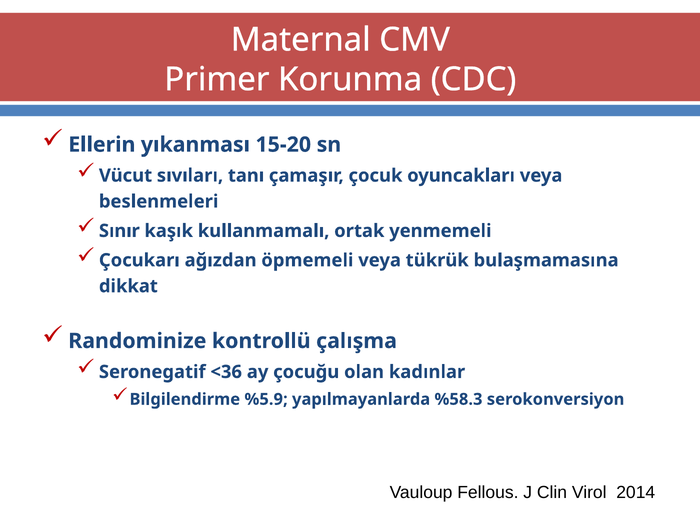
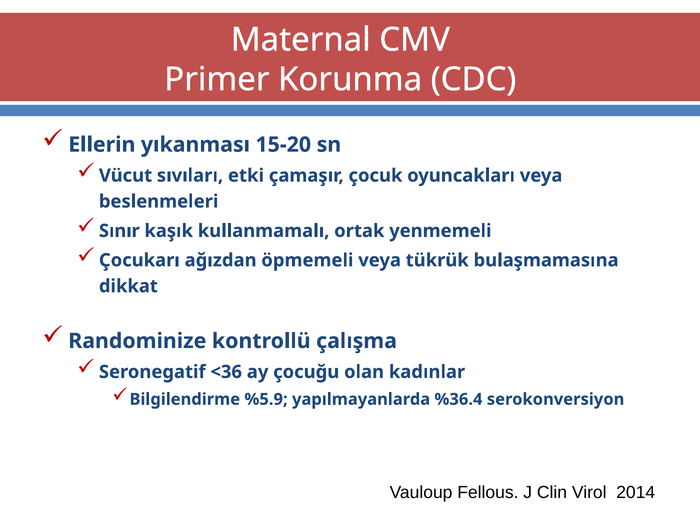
tanı: tanı -> etki (246, 176)
%58.3: %58.3 -> %36.4 (458, 399)
